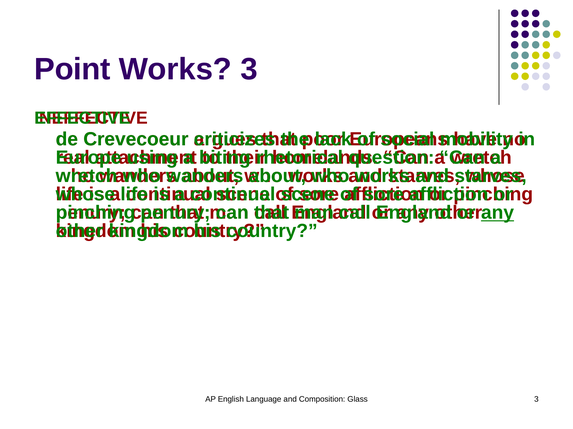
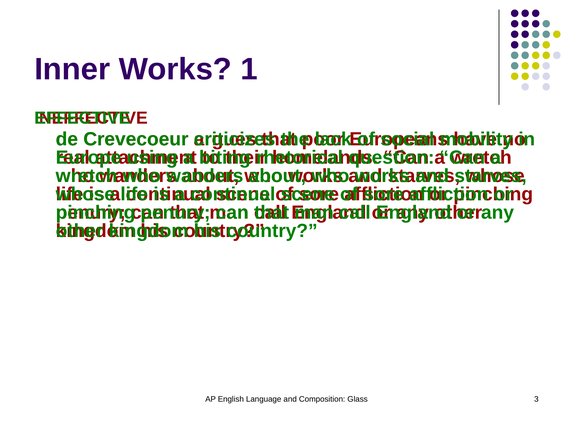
Point: Point -> Inner (72, 70)
Works 3: 3 -> 1 (249, 70)
any underline: present -> none (498, 213)
